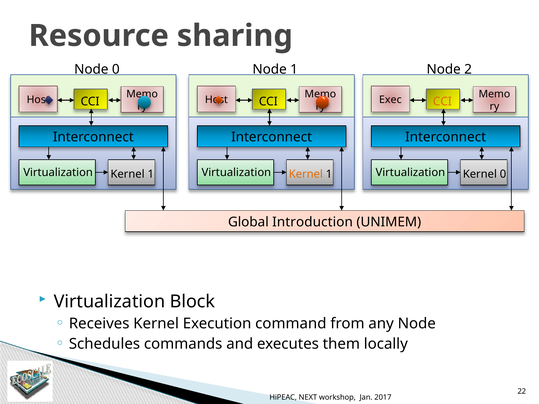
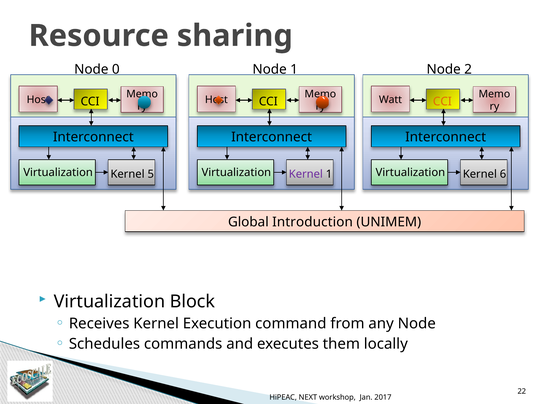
Exec: Exec -> Watt (390, 100)
Kernel colour: orange -> purple (306, 174)
Kernel 0: 0 -> 6 (503, 174)
1: 1 -> 5 (151, 174)
